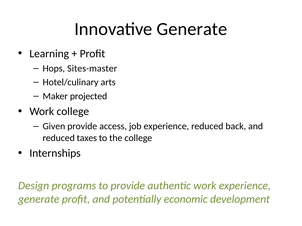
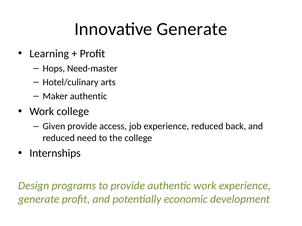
Sites-master: Sites-master -> Need-master (92, 69)
Maker projected: projected -> authentic (89, 96)
taxes: taxes -> need (87, 138)
